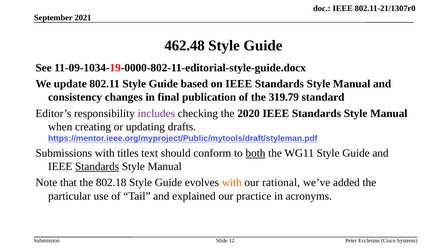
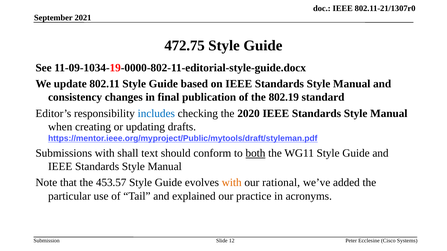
462.48: 462.48 -> 472.75 (185, 46)
319.79: 319.79 -> 802.19 (284, 97)
includes colour: purple -> blue (156, 114)
titles: titles -> shall (128, 153)
Standards underline: present -> none (97, 167)
802.18: 802.18 -> 453.57 (111, 183)
